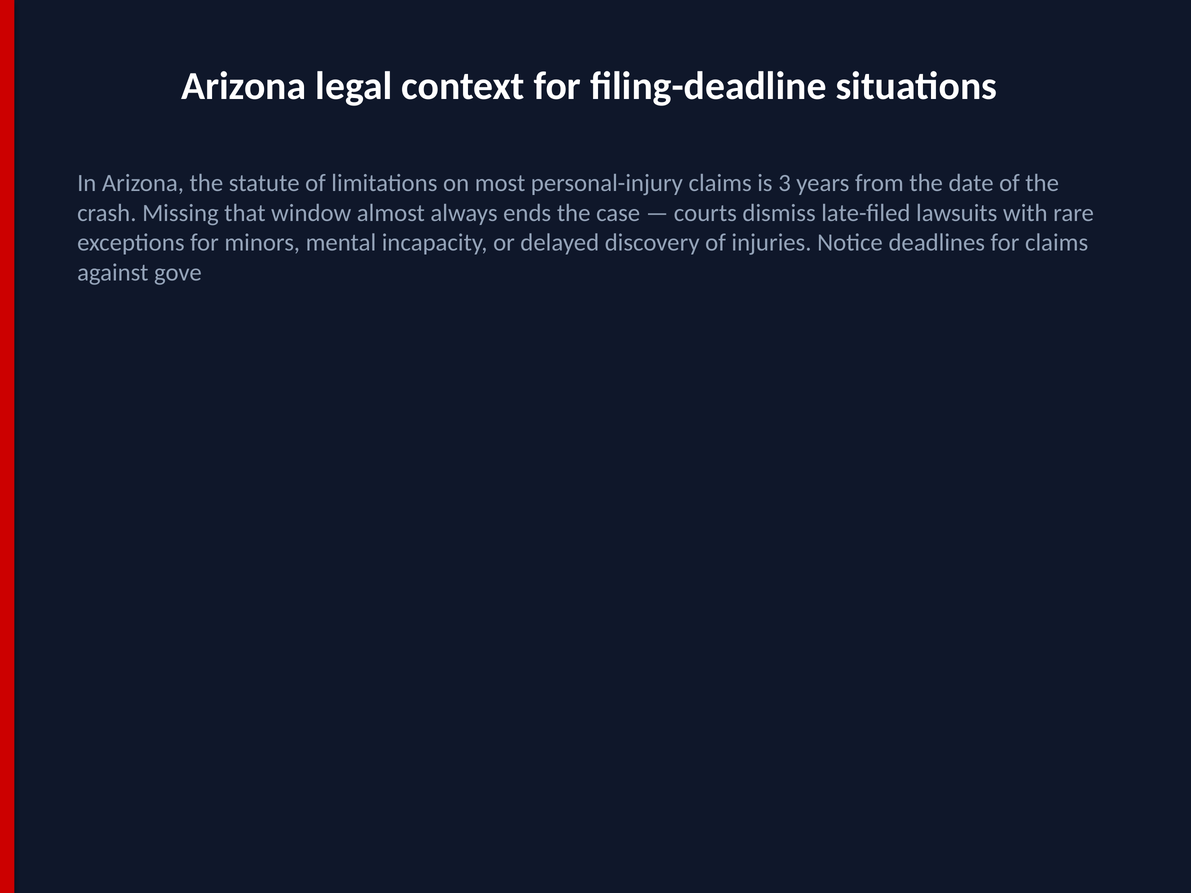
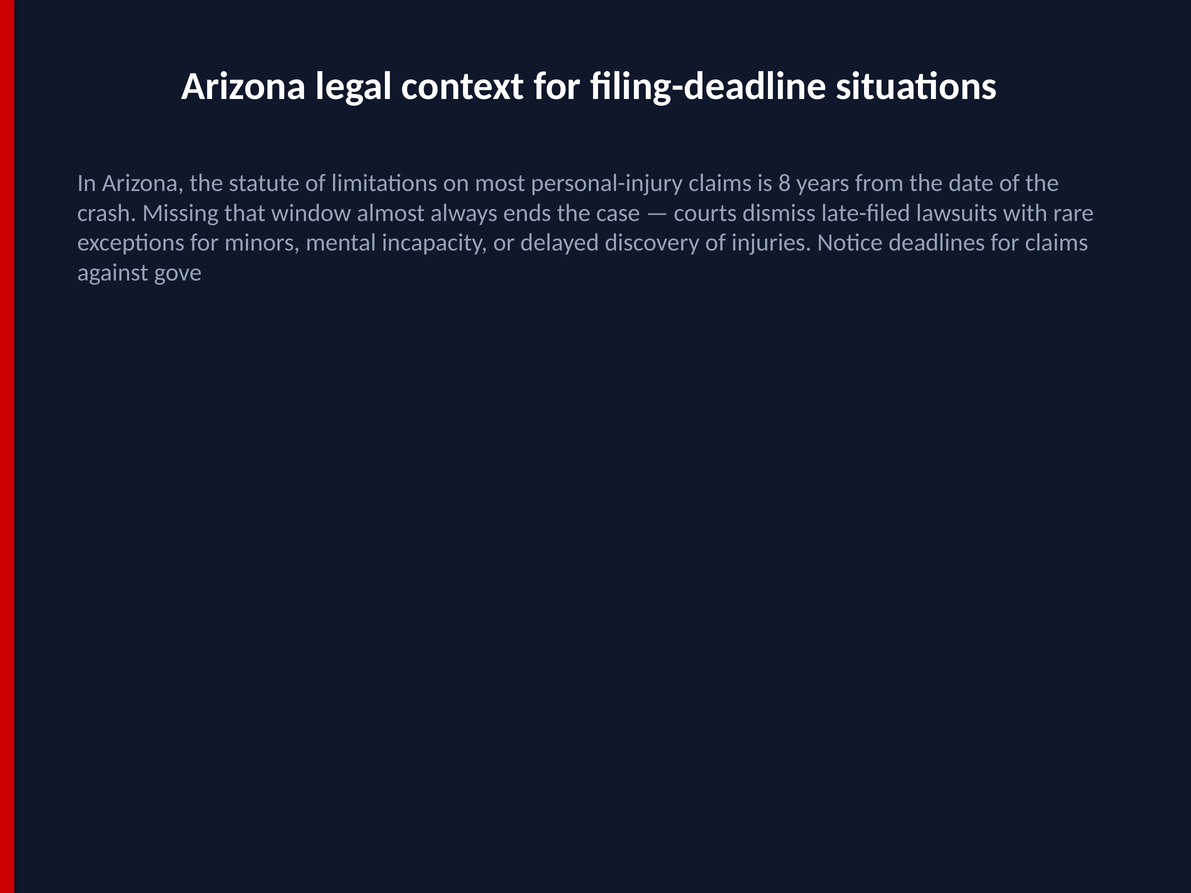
3: 3 -> 8 (785, 183)
